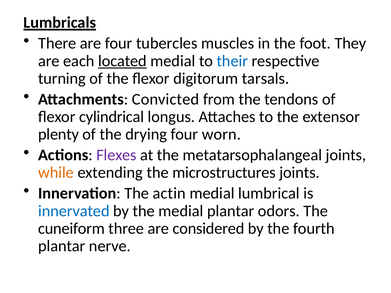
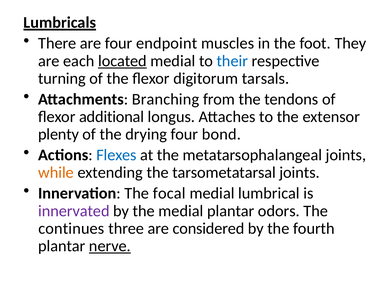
tubercles: tubercles -> endpoint (167, 43)
Convicted: Convicted -> Branching (166, 99)
cylindrical: cylindrical -> additional (112, 117)
worn: worn -> bond (221, 134)
Flexes colour: purple -> blue (116, 155)
microstructures: microstructures -> tarsometatarsal (224, 173)
actin: actin -> focal (169, 193)
innervated colour: blue -> purple (74, 211)
cuneiform: cuneiform -> continues (71, 229)
nerve underline: none -> present (110, 246)
